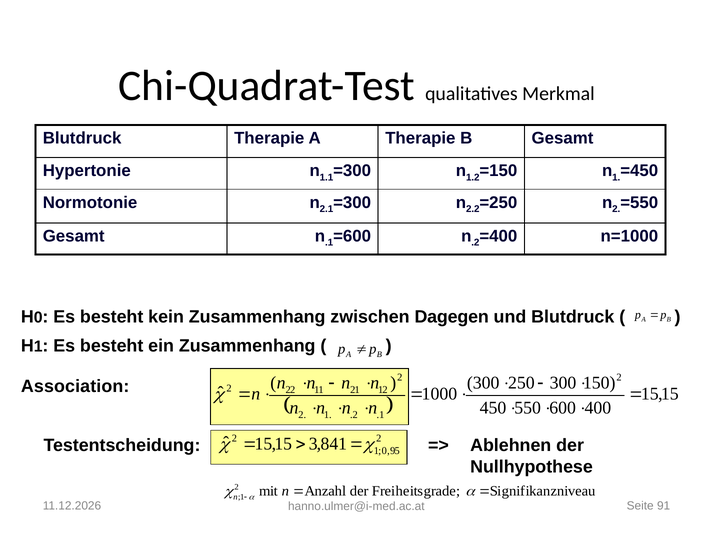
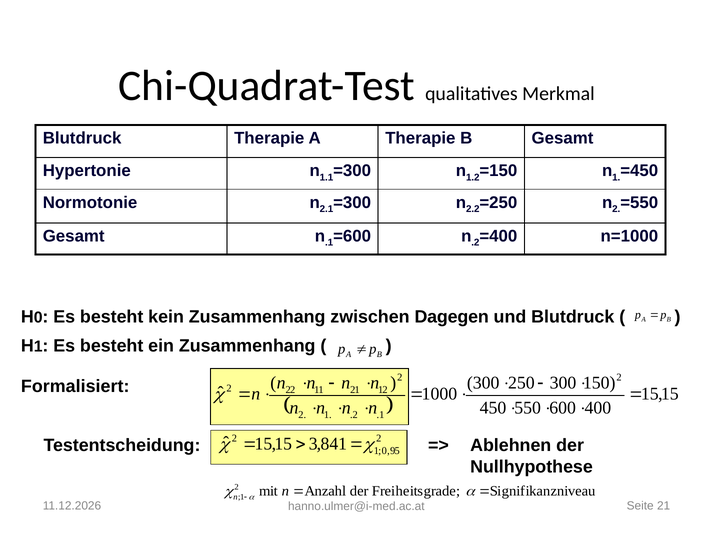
Association: Association -> Formalisiert (75, 386)
Seite 91: 91 -> 21 (664, 505)
